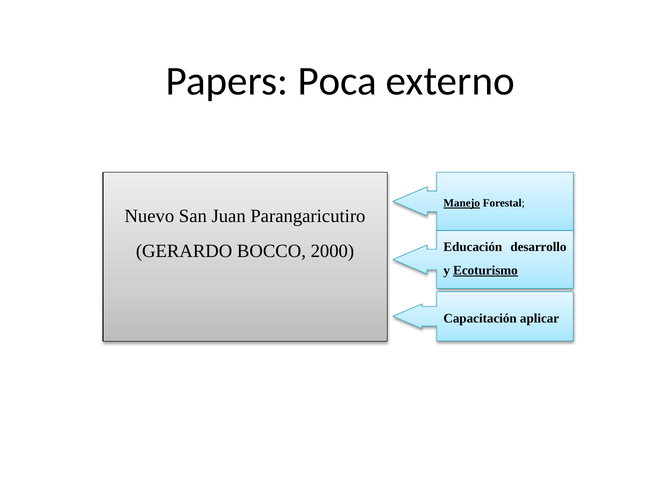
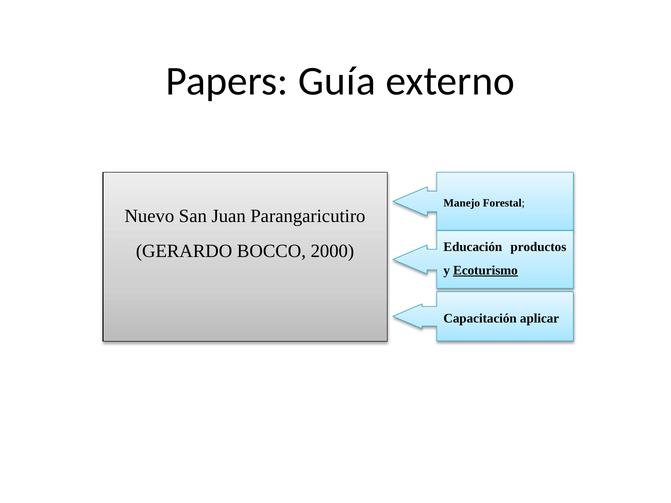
Poca: Poca -> Guía (337, 81)
Manejo underline: present -> none (462, 203)
desarrollo: desarrollo -> productos (538, 247)
